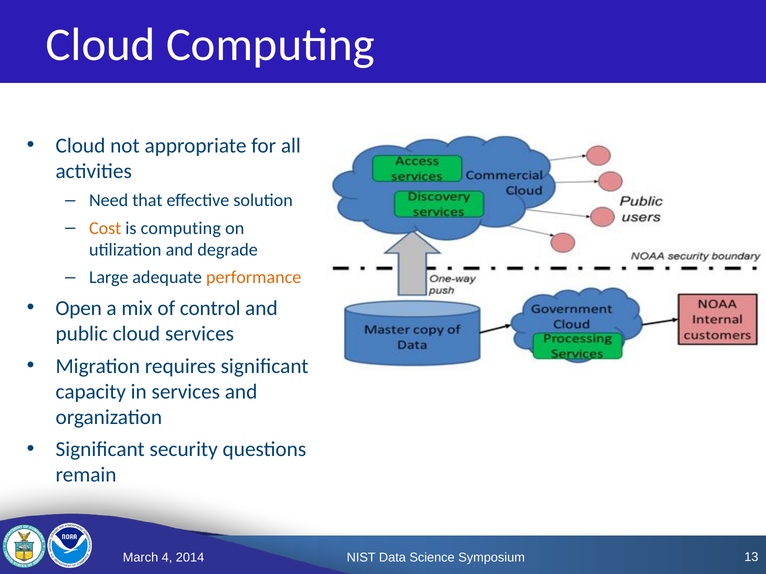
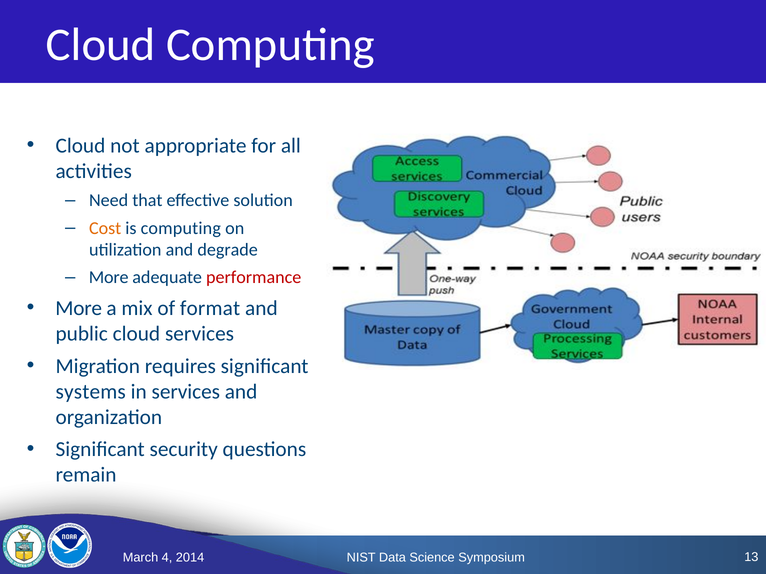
Large: Large -> More (109, 278)
performance colour: orange -> red (254, 278)
Open: Open -> More (79, 308)
control: control -> format (210, 308)
capacity: capacity -> systems (91, 392)
